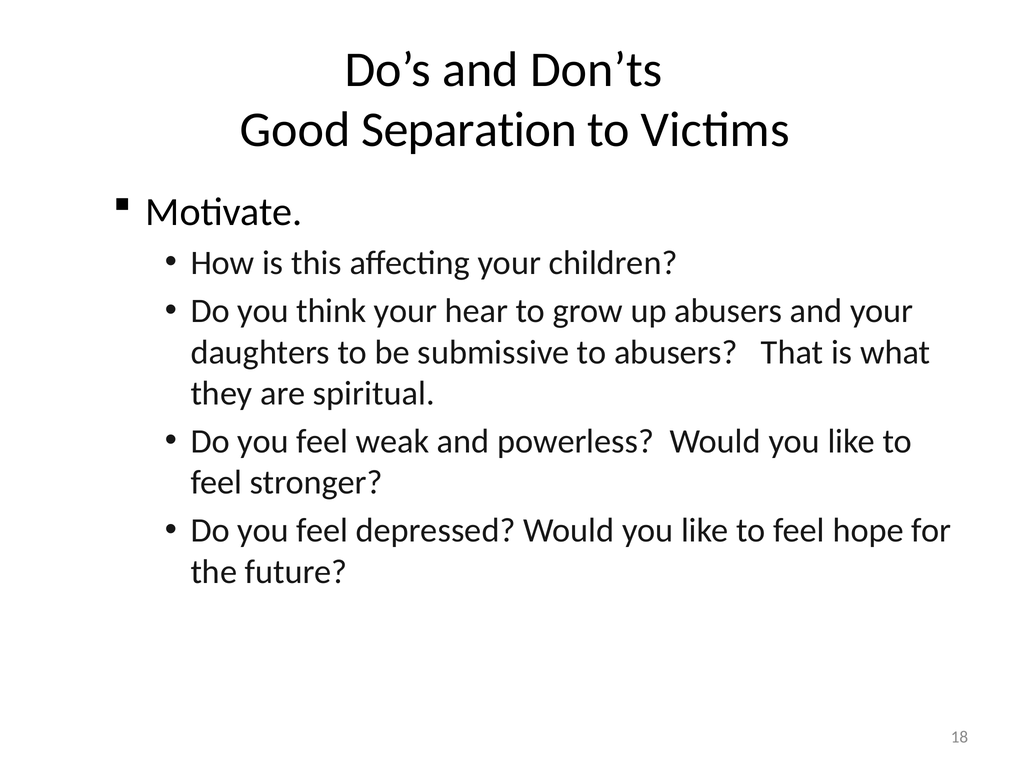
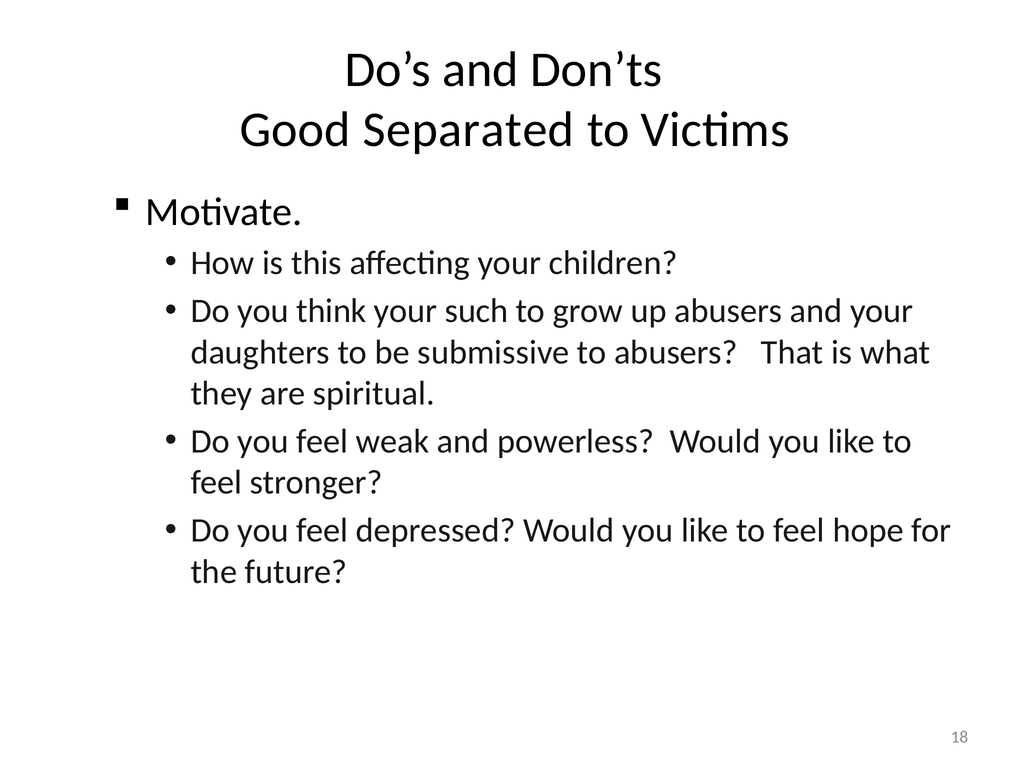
Separation: Separation -> Separated (468, 130)
hear: hear -> such (477, 311)
